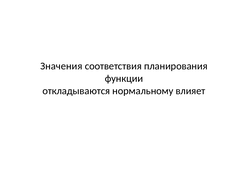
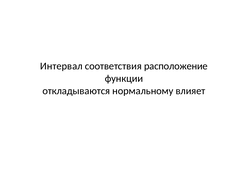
Значения: Значения -> Интервал (61, 66)
планирования: планирования -> расположение (176, 66)
